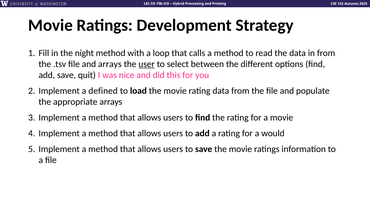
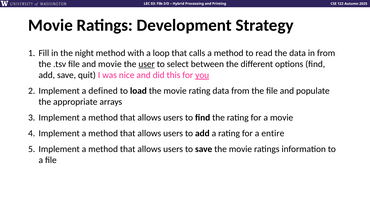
and arrays: arrays -> movie (110, 64)
you underline: none -> present (202, 75)
would: would -> entire (273, 133)
